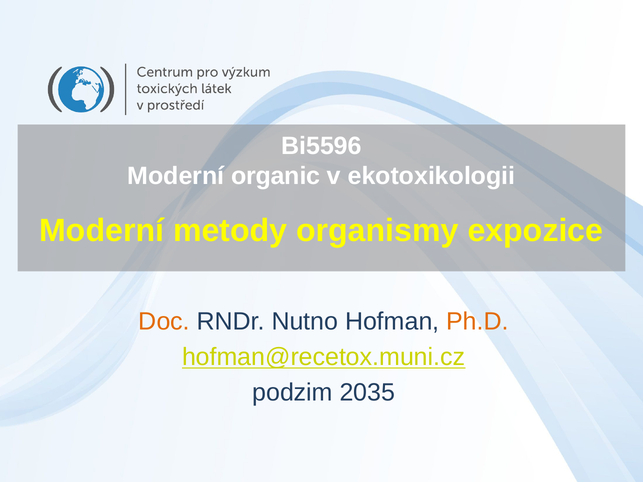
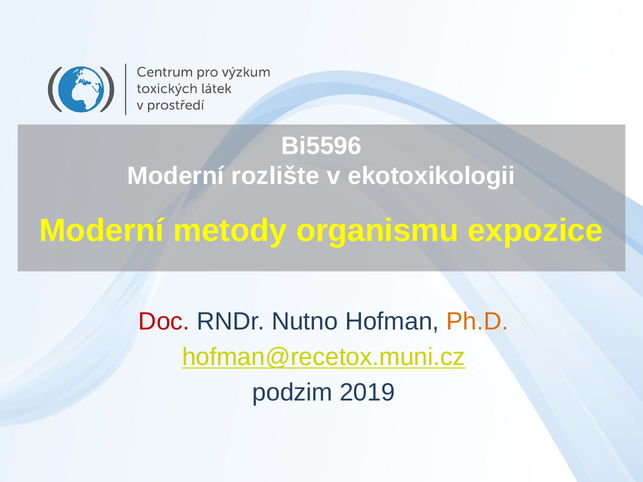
organic: organic -> rozlište (275, 176)
organismy: organismy -> organismu (377, 231)
Doc colour: orange -> red (164, 322)
2035: 2035 -> 2019 (367, 393)
